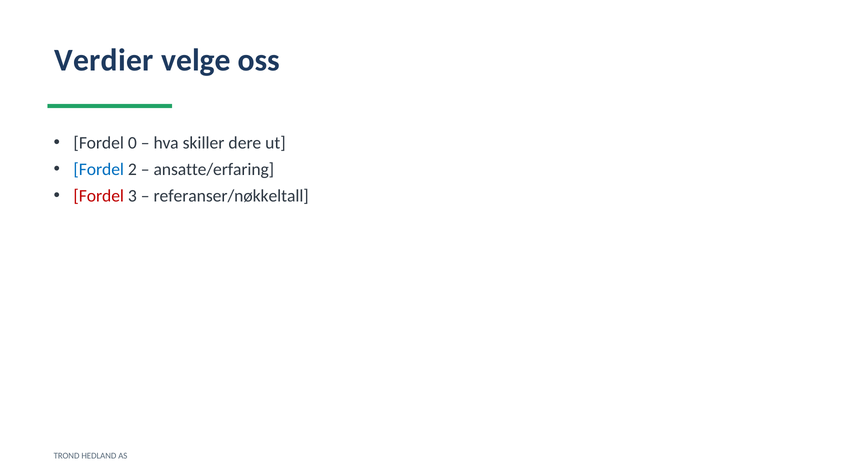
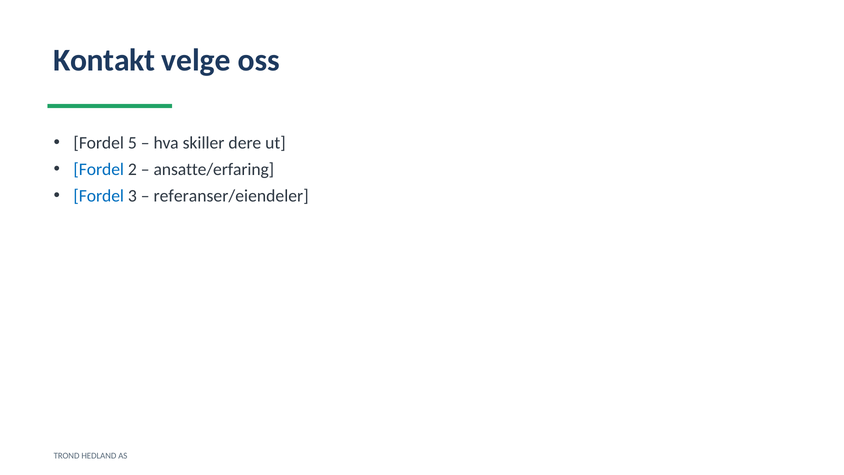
Verdier: Verdier -> Kontakt (104, 60)
0: 0 -> 5 (132, 143)
Fordel colour: red -> blue (99, 196)
referanser/nøkkeltall: referanser/nøkkeltall -> referanser/eiendeler (231, 196)
